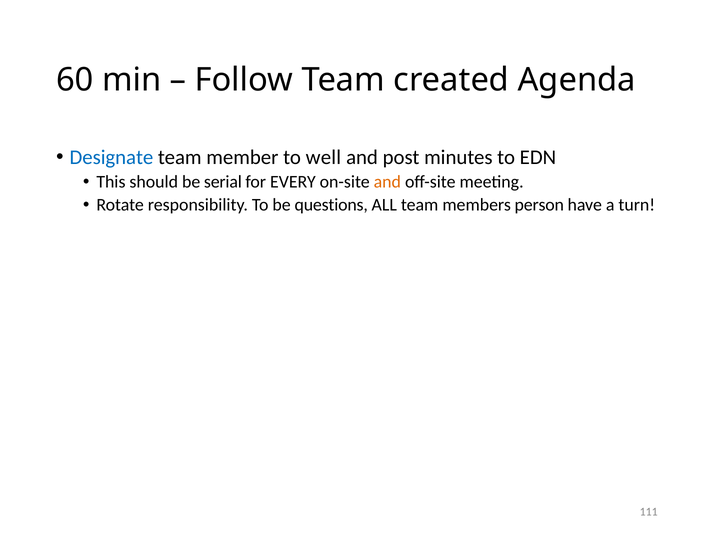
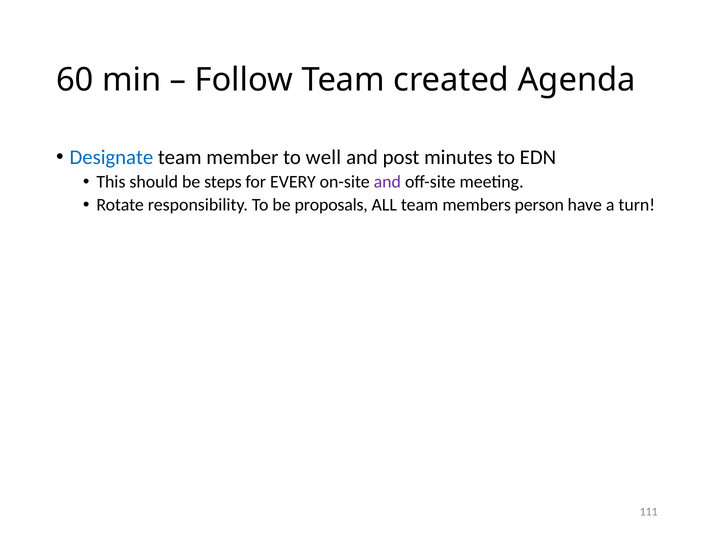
serial: serial -> steps (223, 182)
and colour: orange -> purple (387, 182)
questions: questions -> proposals (331, 205)
